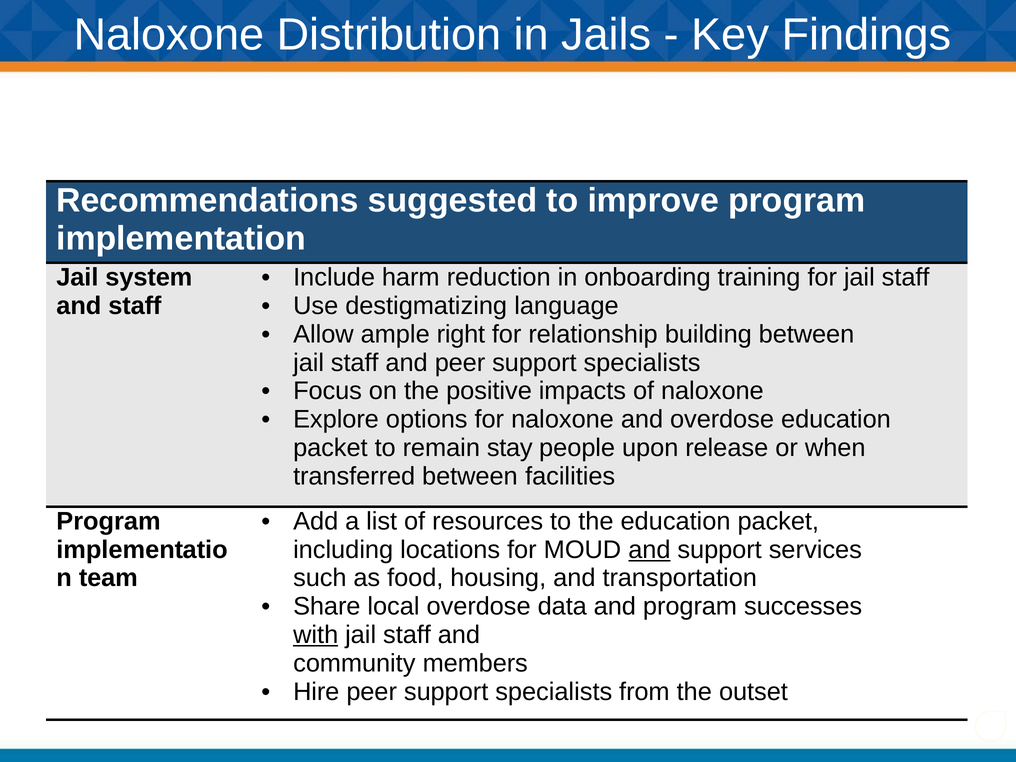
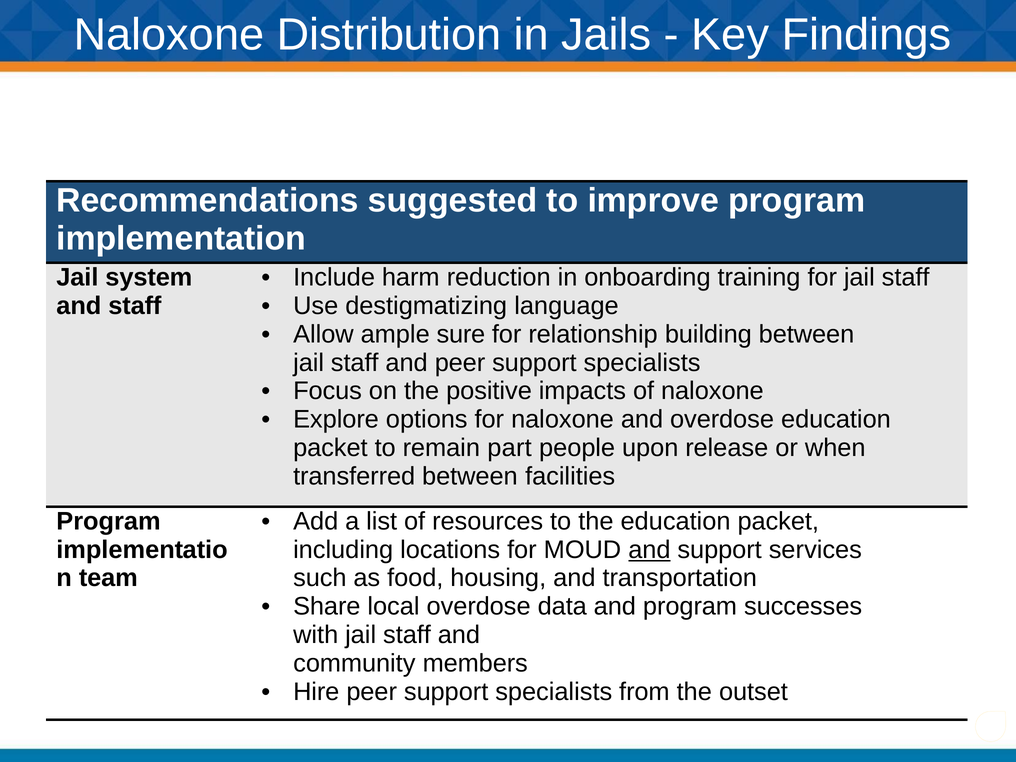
right: right -> sure (461, 334)
stay: stay -> part (510, 448)
with underline: present -> none (316, 635)
